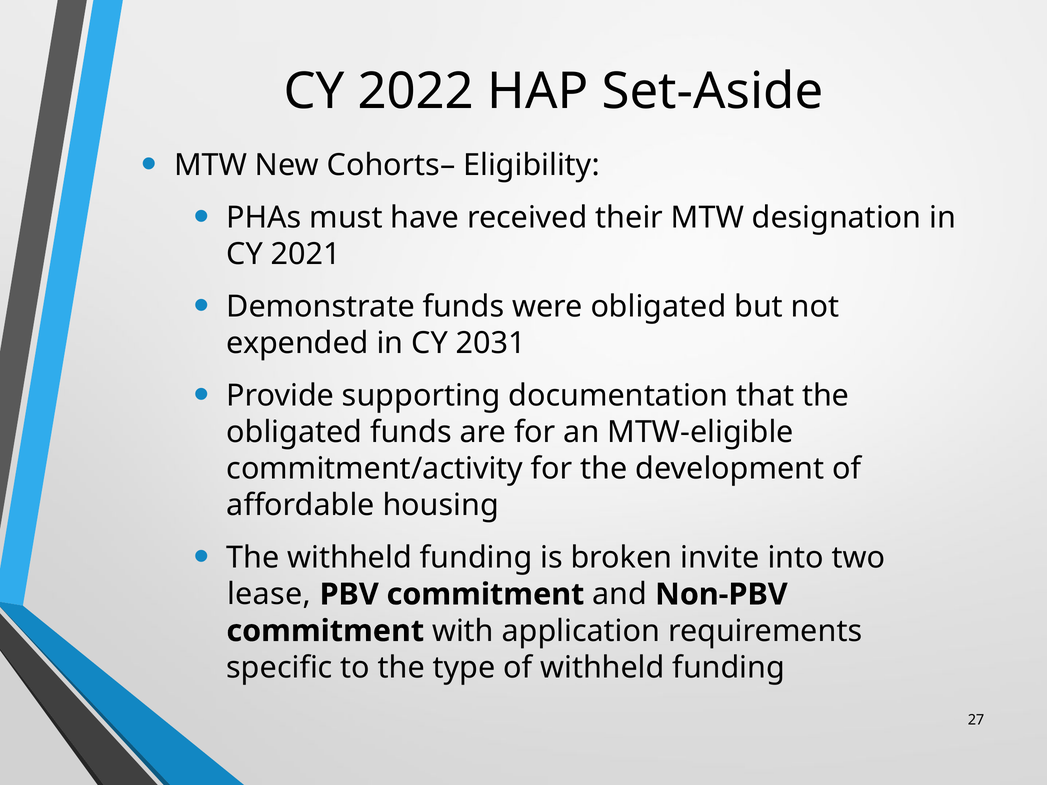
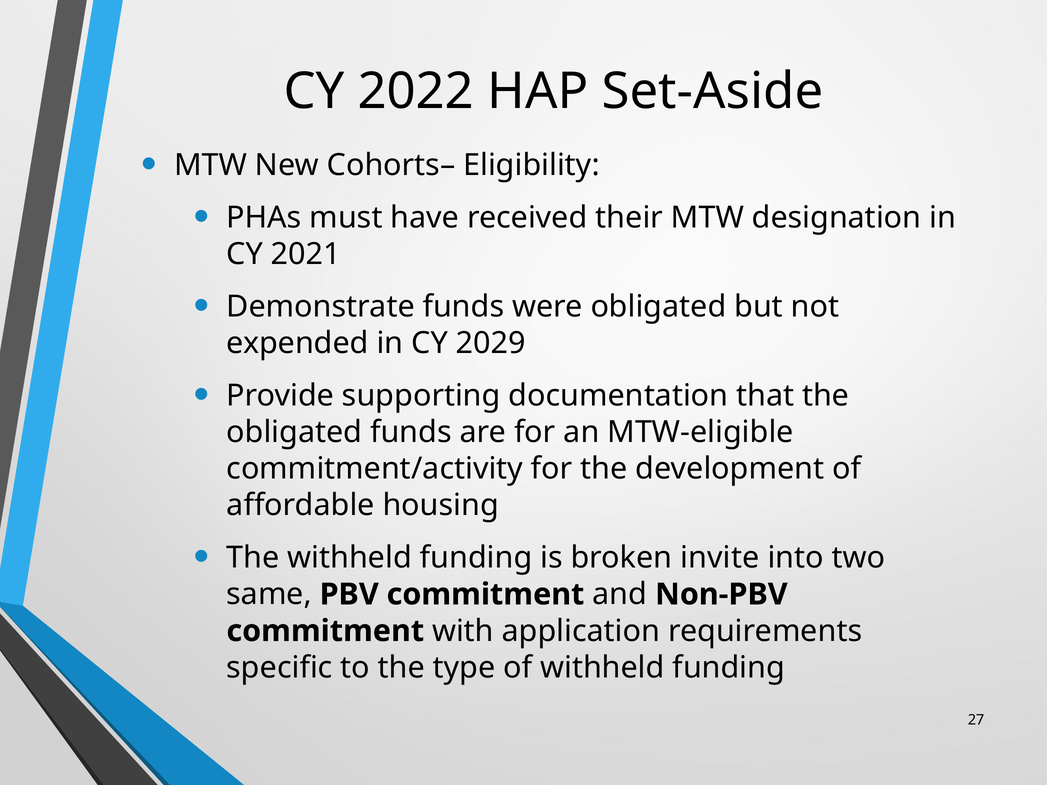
2031: 2031 -> 2029 (491, 343)
lease: lease -> same (269, 595)
